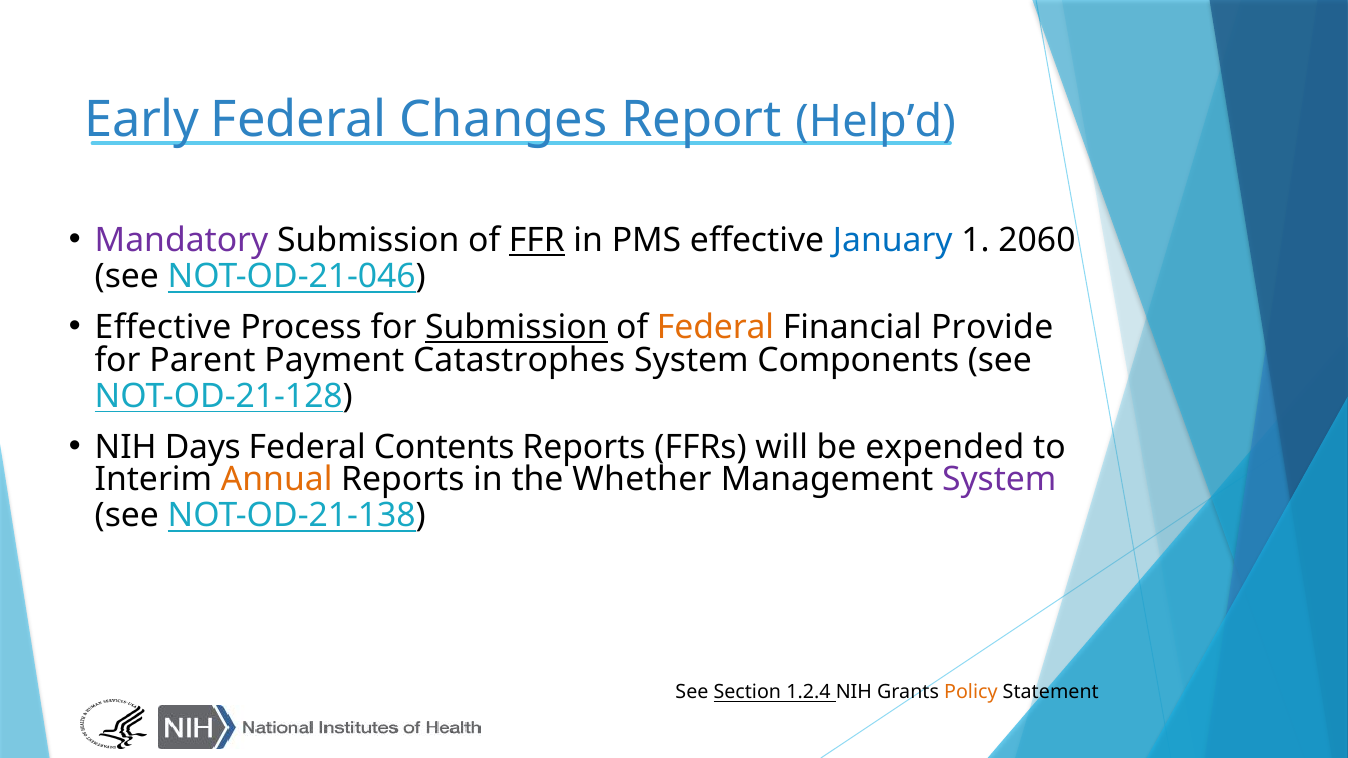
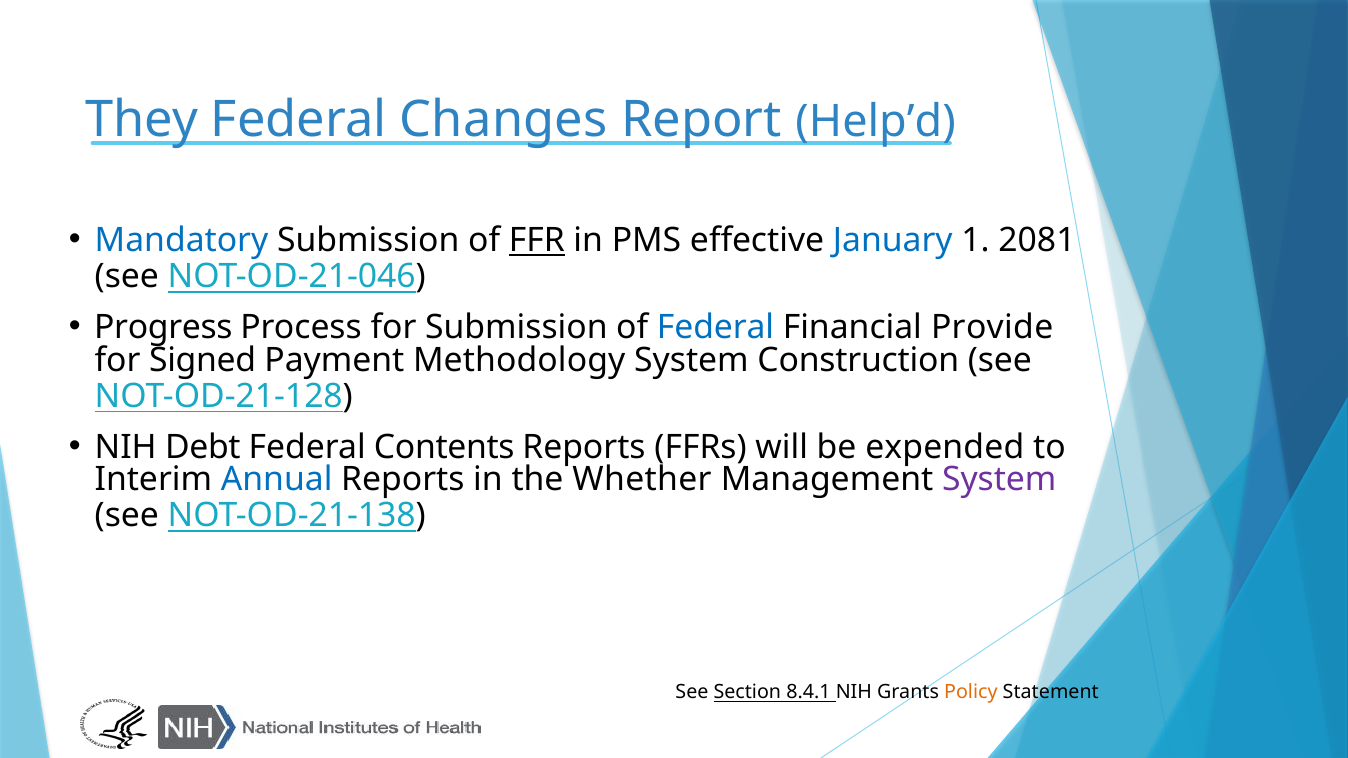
Early: Early -> They (142, 120)
Mandatory colour: purple -> blue (182, 241)
2060: 2060 -> 2081 (1037, 241)
Effective: Effective -> Progress (163, 328)
Submission underline: present -> none (516, 328)
Federal colour: orange -> blue (716, 328)
Parent: Parent -> Signed (203, 360)
Catastrophes: Catastrophes -> Methodology (519, 360)
Components: Components -> Construction (858, 360)
Days: Days -> Debt (203, 447)
Annual colour: orange -> blue (277, 480)
1.2.4: 1.2.4 -> 8.4.1 (808, 692)
